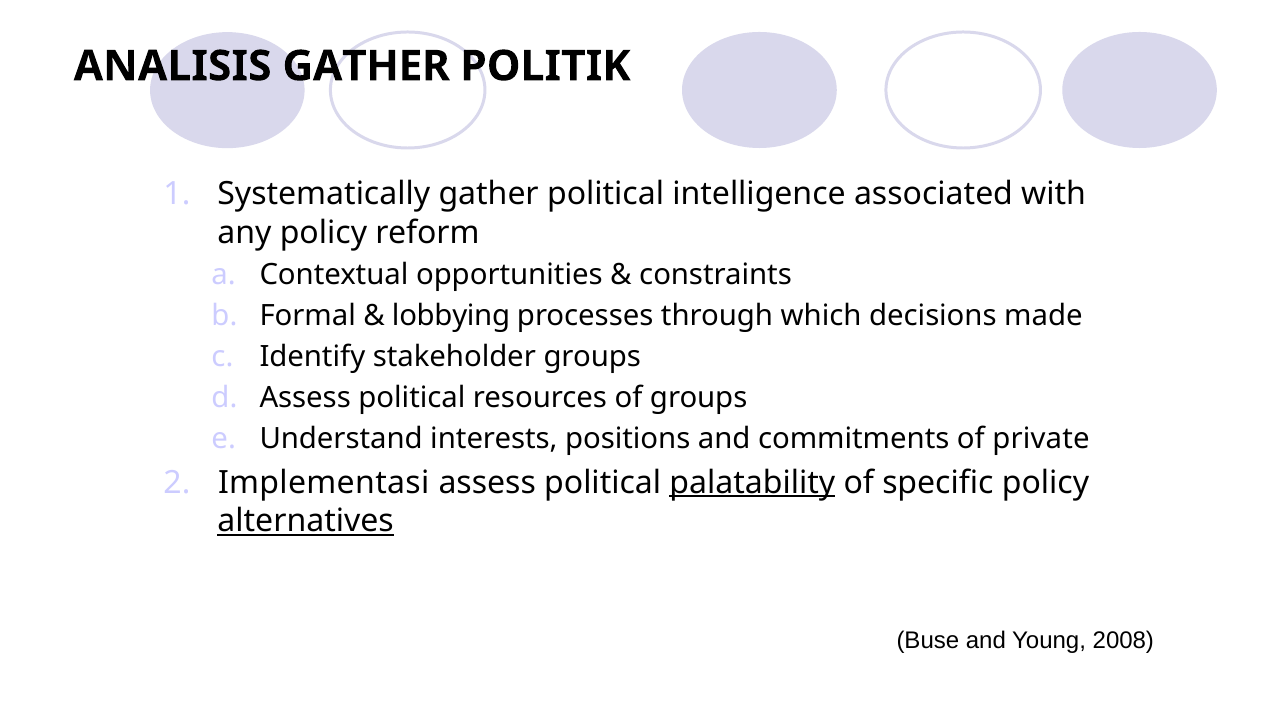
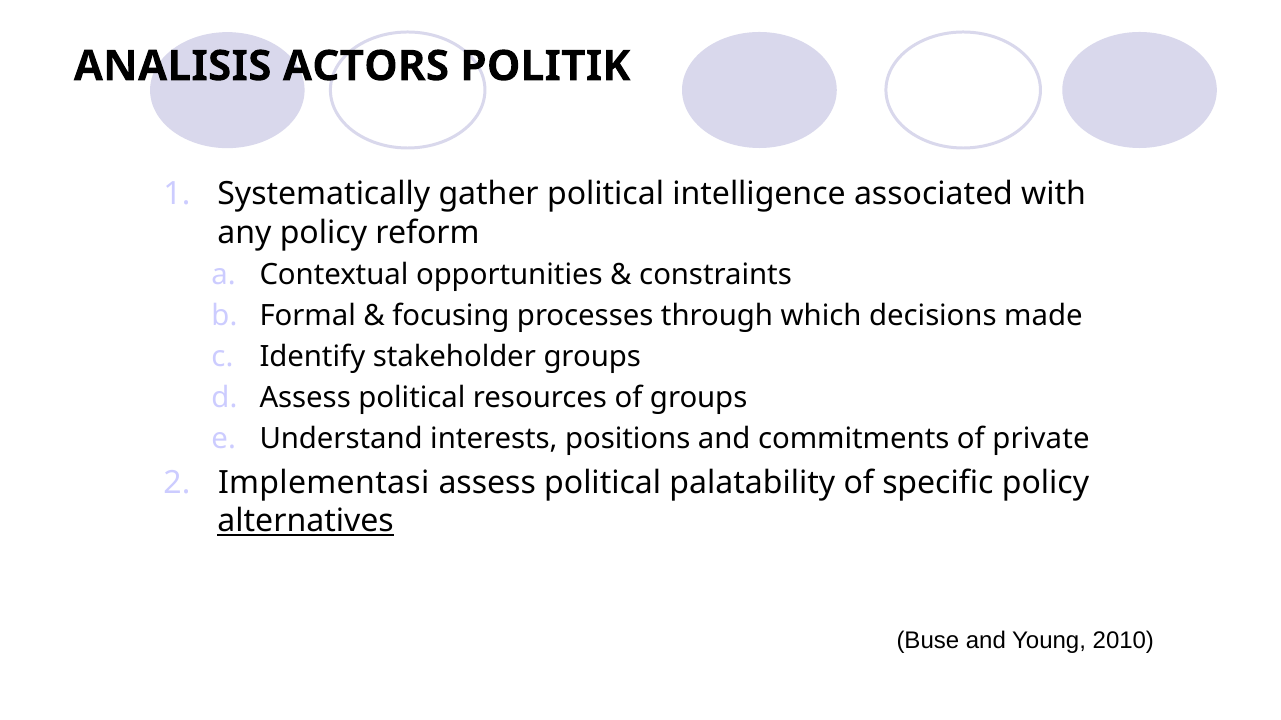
ANALISIS GATHER: GATHER -> ACTORS (366, 66)
lobbying: lobbying -> focusing (451, 316)
palatability underline: present -> none (752, 483)
2008: 2008 -> 2010 (1123, 641)
